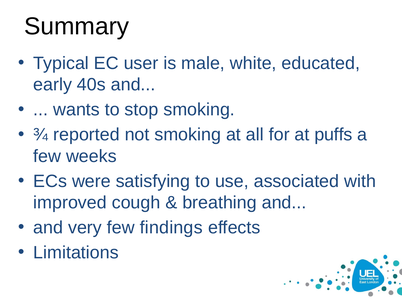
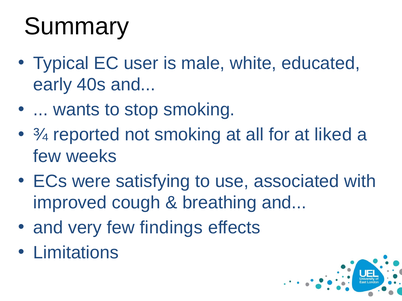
puffs: puffs -> liked (333, 135)
